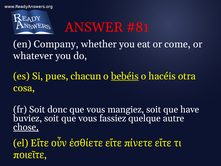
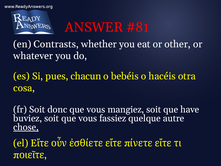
Company: Company -> Contrasts (56, 44)
come: come -> other (178, 44)
bebéis underline: present -> none (125, 76)
